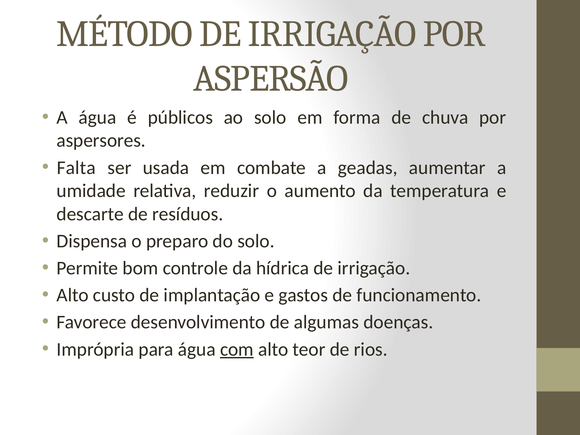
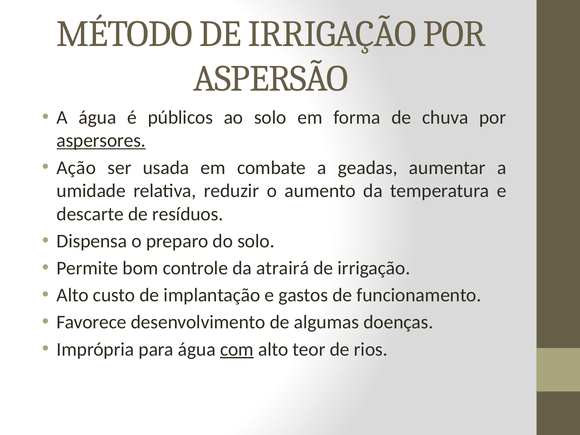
aspersores underline: none -> present (101, 141)
Falta: Falta -> Ação (76, 168)
hídrica: hídrica -> atrairá (283, 268)
